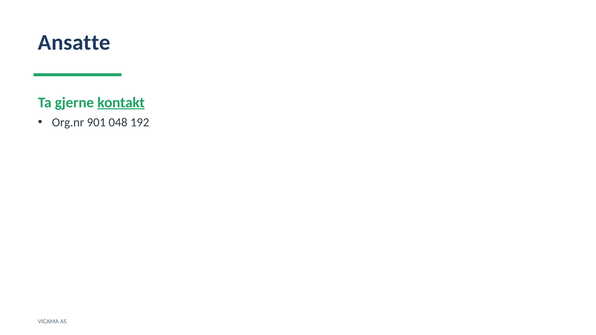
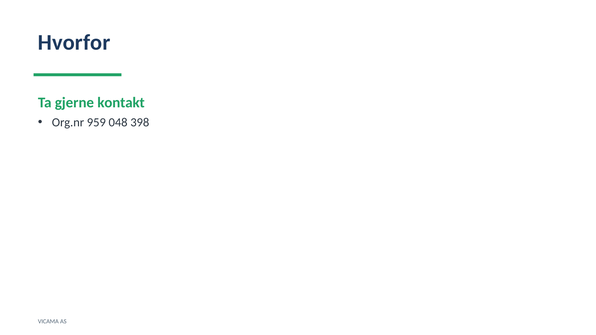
Ansatte: Ansatte -> Hvorfor (74, 43)
kontakt underline: present -> none (121, 103)
901: 901 -> 959 (96, 123)
192: 192 -> 398 (140, 123)
